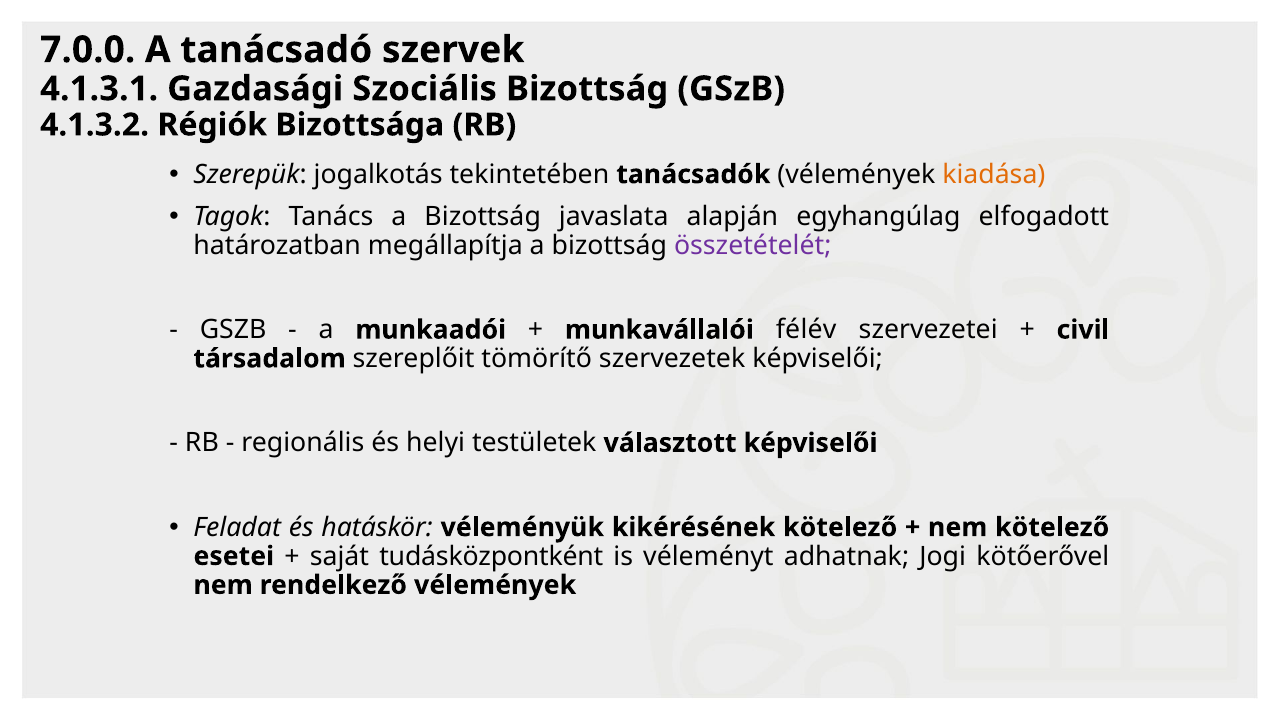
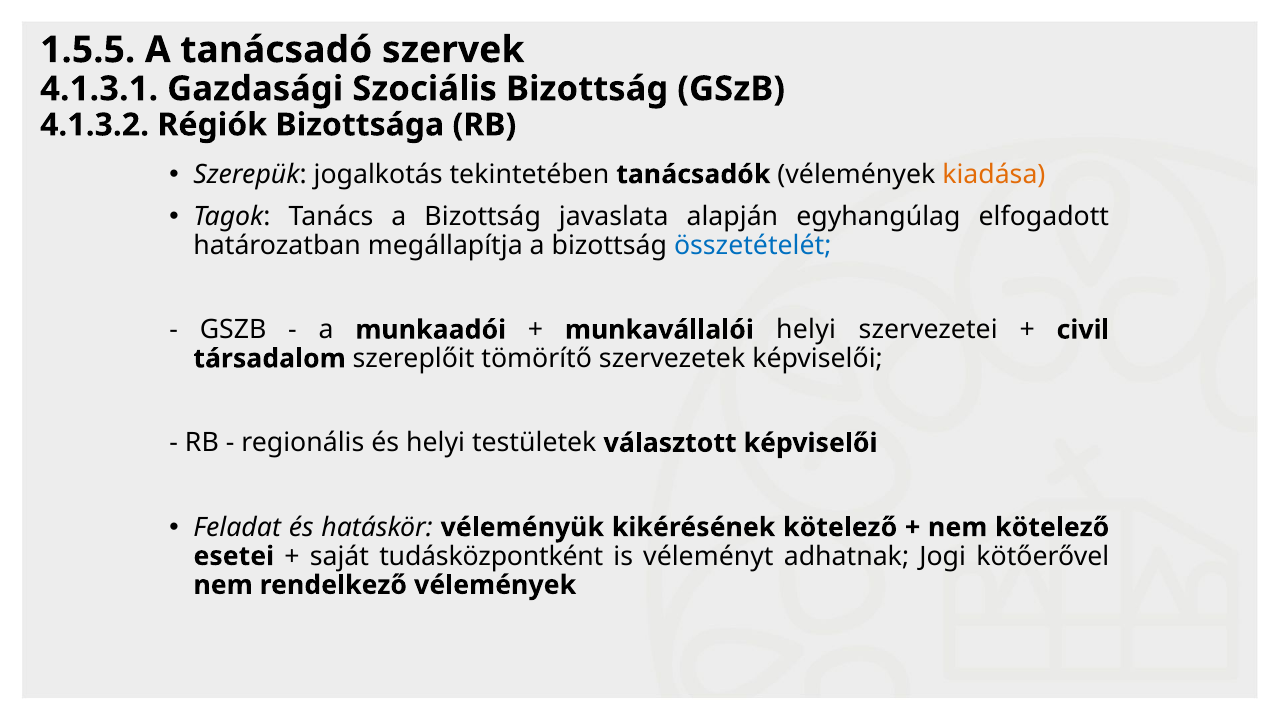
7.0.0: 7.0.0 -> 1.5.5 (88, 50)
összetételét colour: purple -> blue (753, 245)
munkavállalói félév: félév -> helyi (806, 330)
